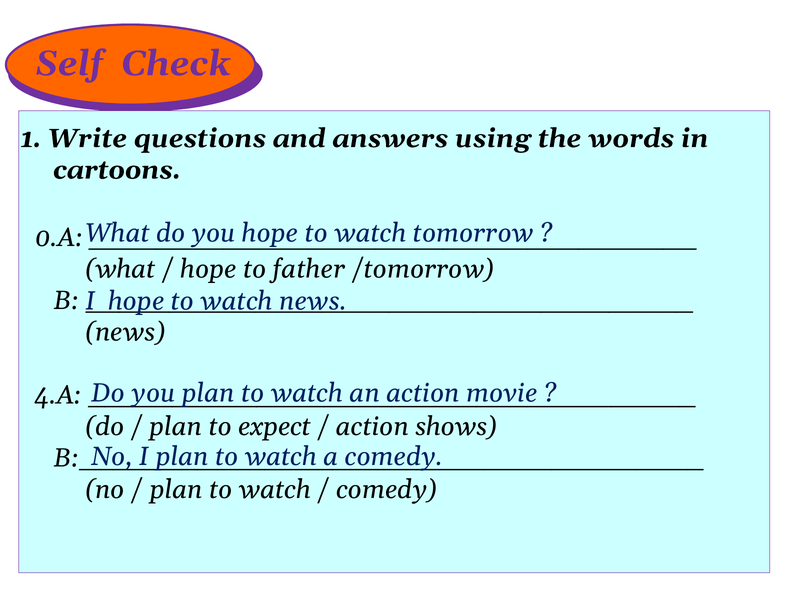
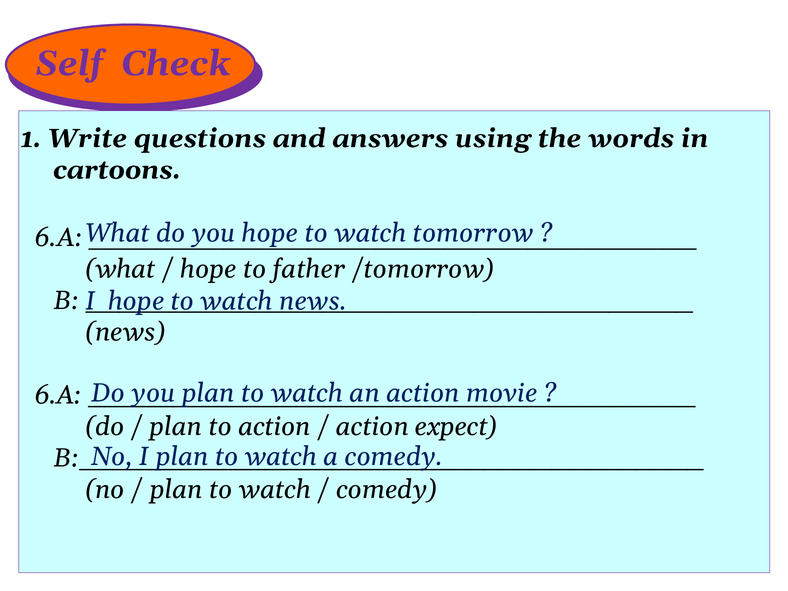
0.A: 0.A -> 6.A (59, 238)
4.A: 4.A -> 6.A (59, 395)
to expect: expect -> action (275, 427)
shows: shows -> expect (456, 427)
